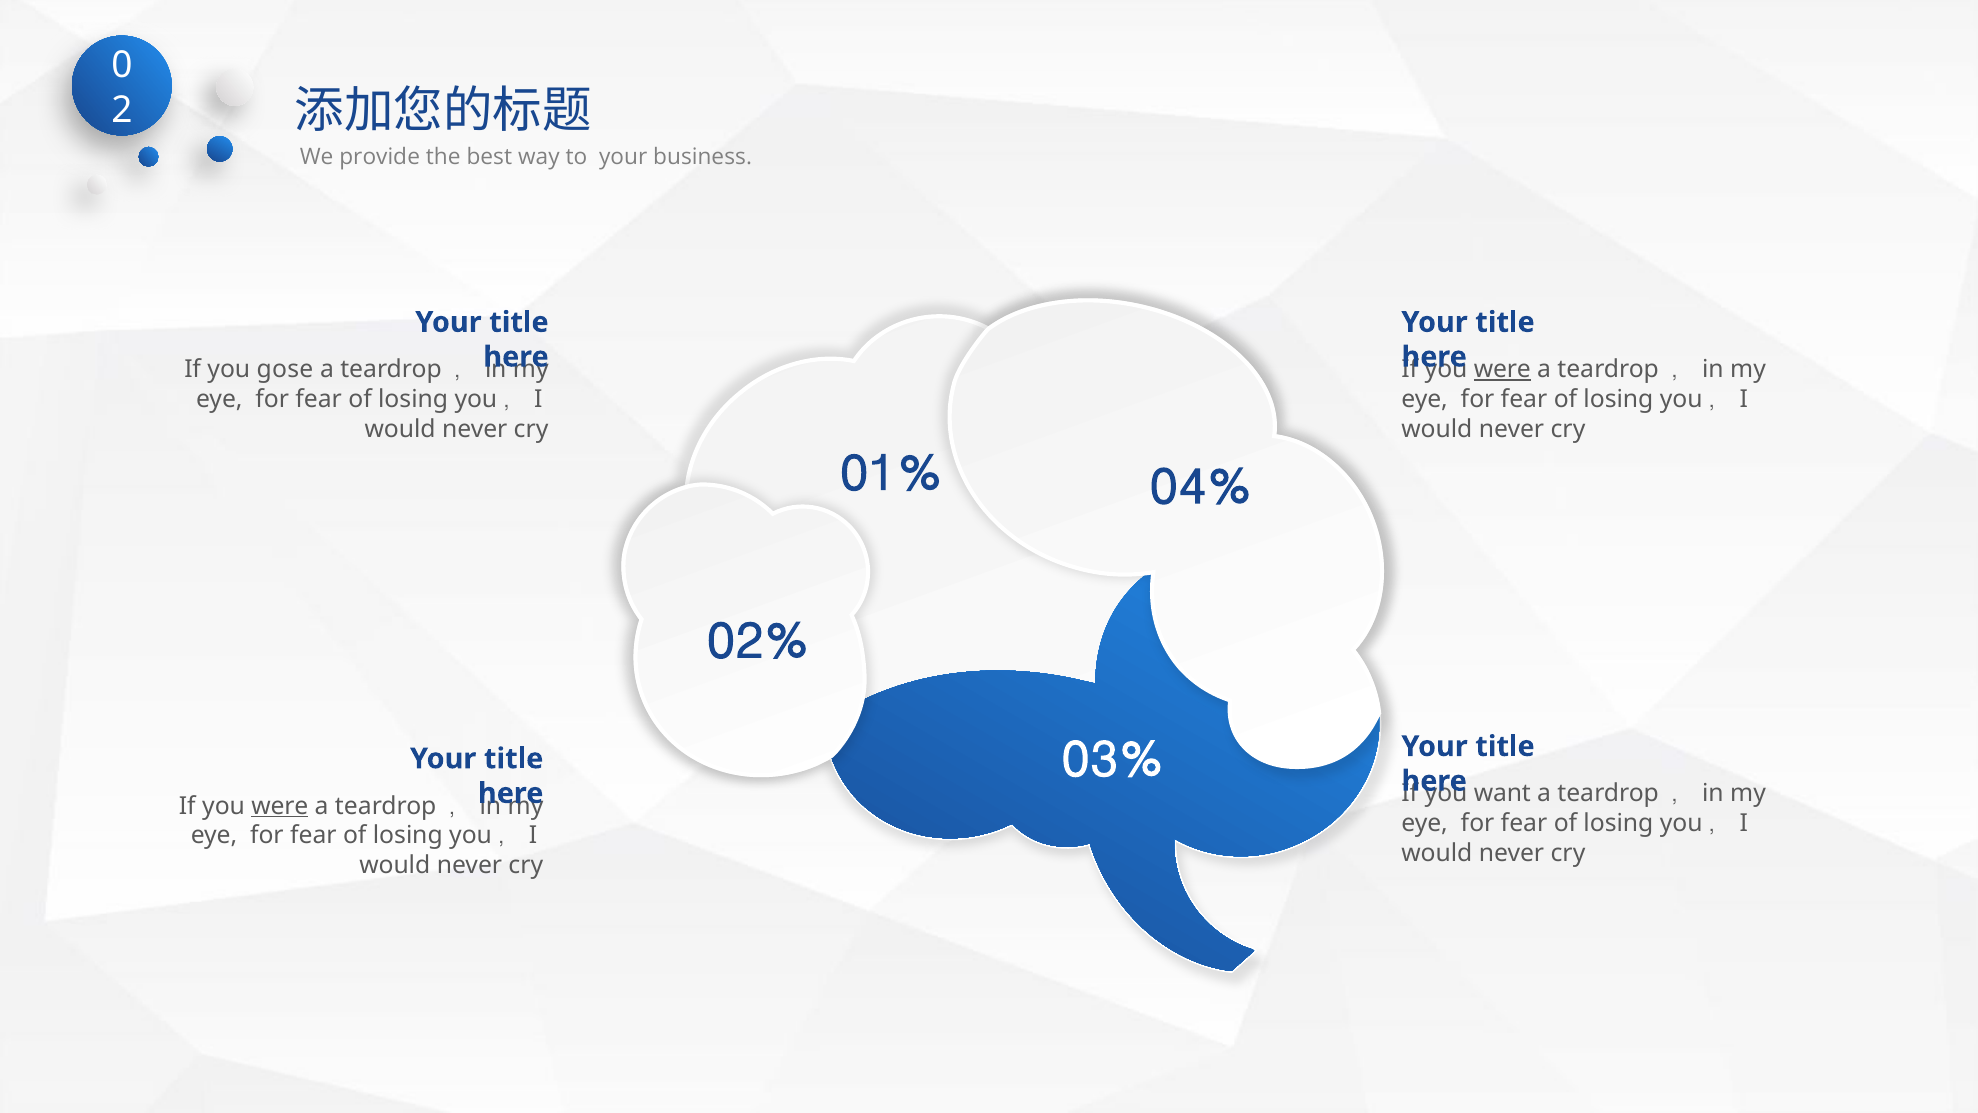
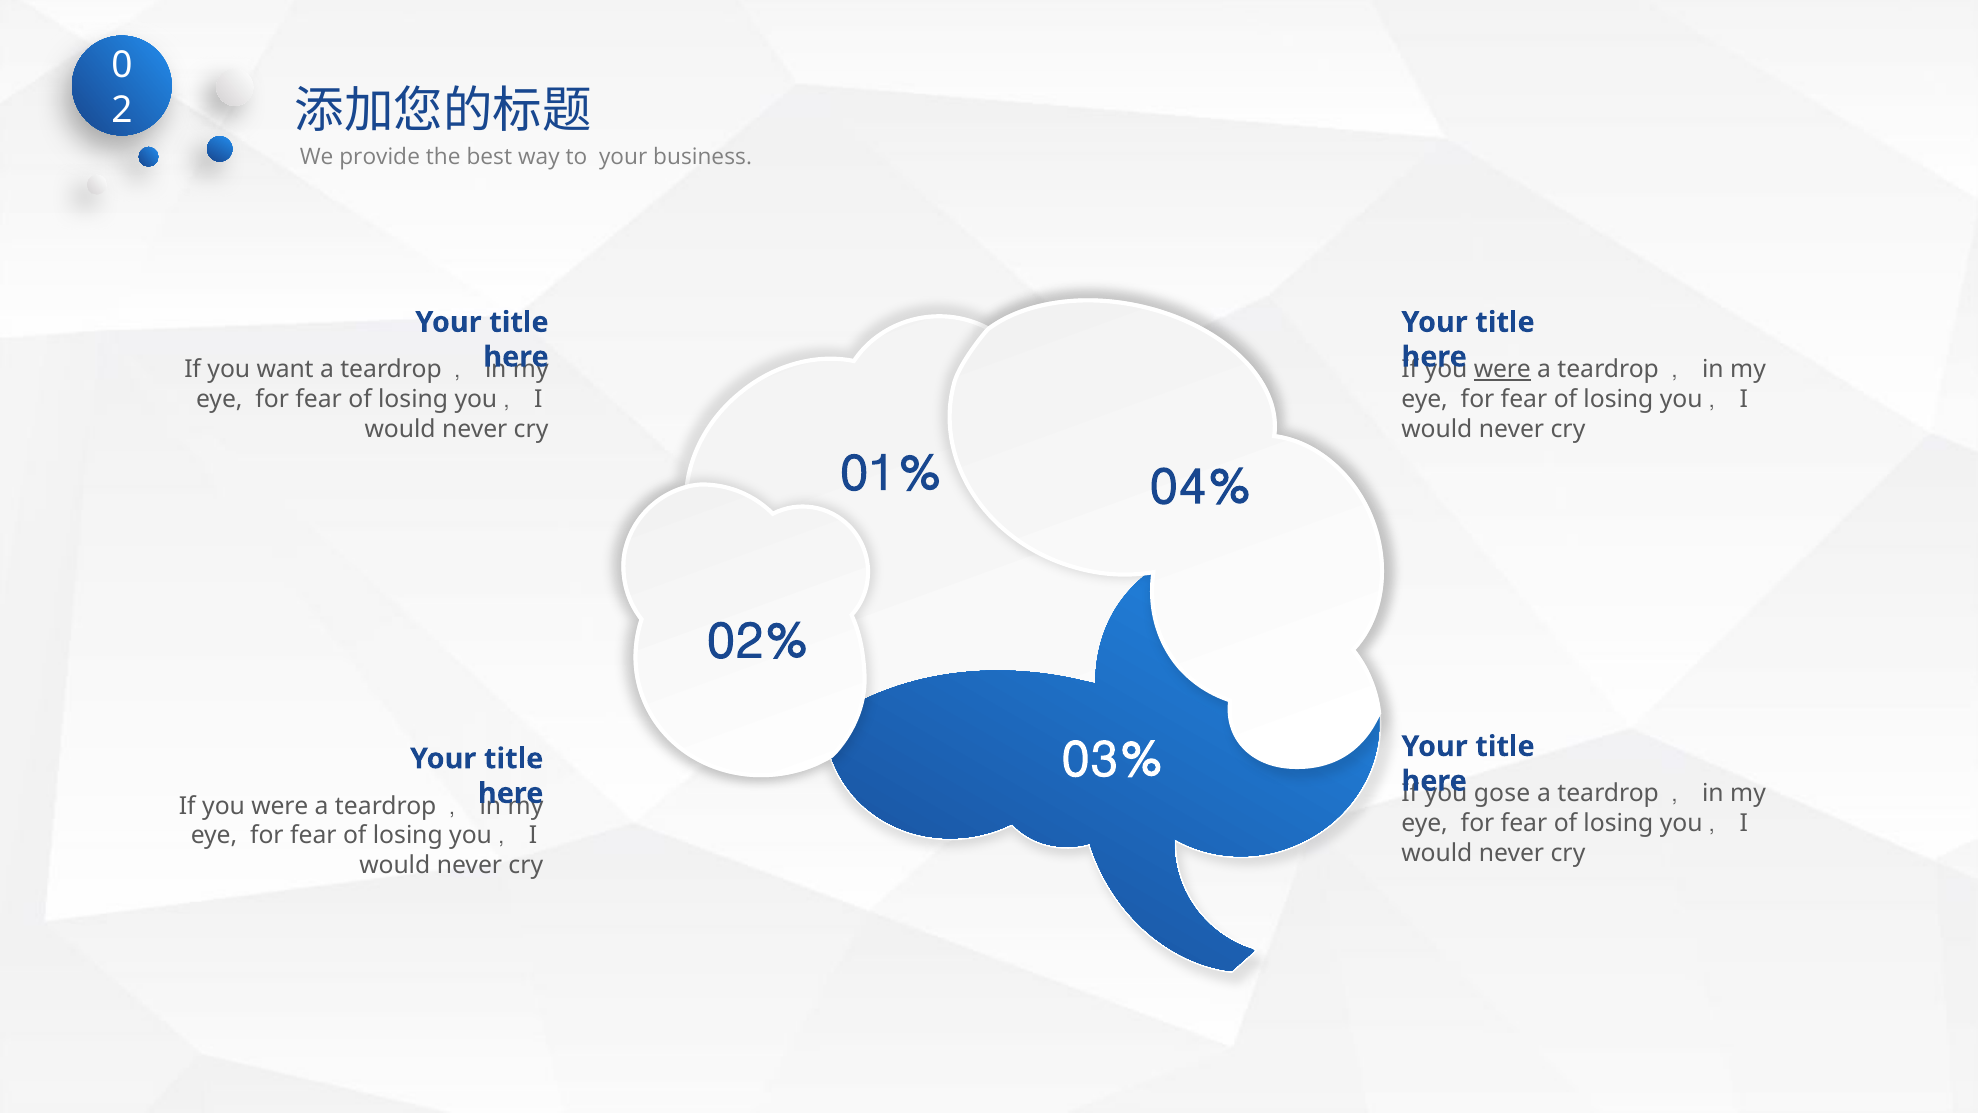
gose: gose -> want (285, 369)
want: want -> gose (1502, 793)
were underline: present -> none (280, 806)
